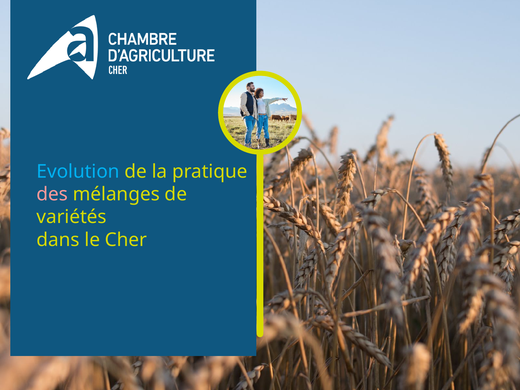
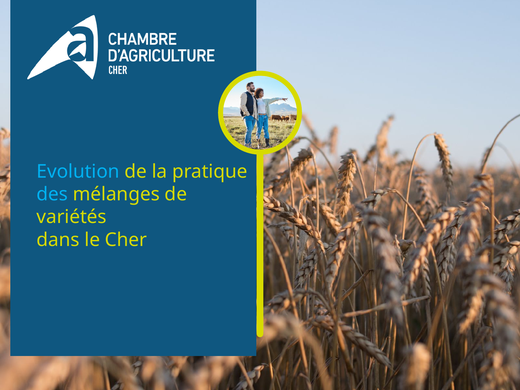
des colour: pink -> light blue (52, 194)
